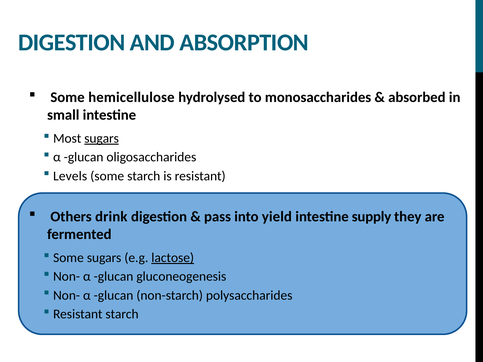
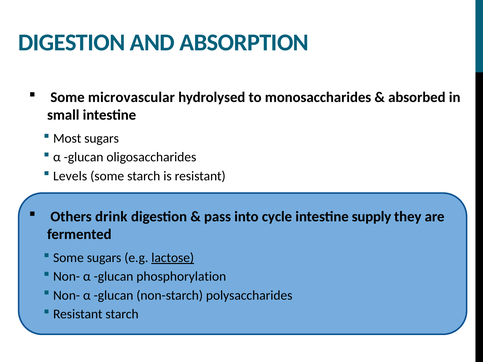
hemicellulose: hemicellulose -> microvascular (131, 97)
sugars underline: present -> none (102, 139)
yield: yield -> cycle (277, 217)
gluconeogenesis: gluconeogenesis -> phosphorylation (181, 277)
